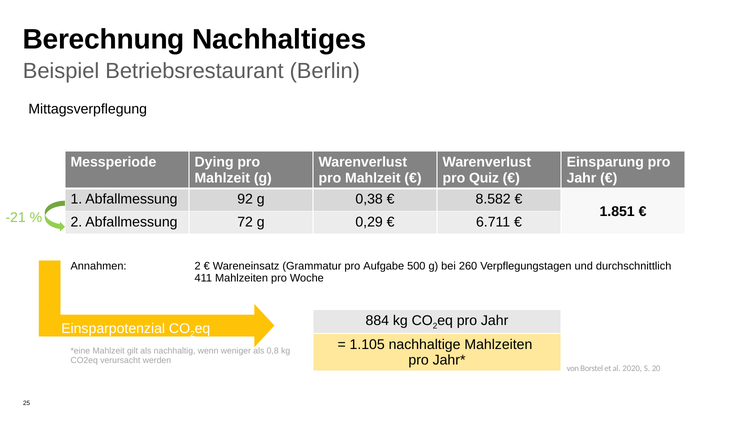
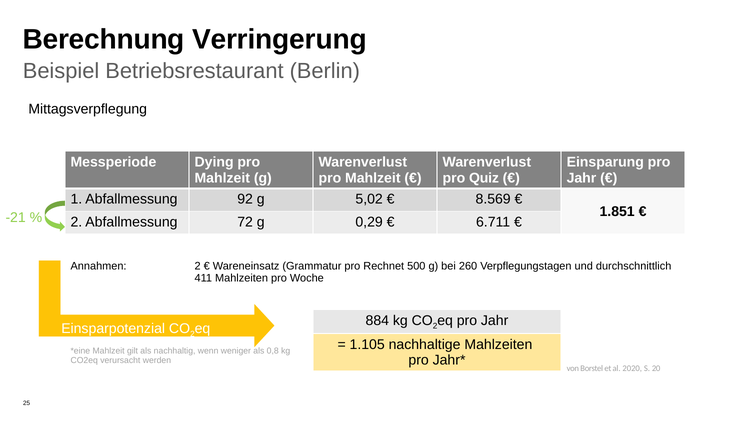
Nachhaltiges: Nachhaltiges -> Verringerung (279, 39)
0,38: 0,38 -> 5,02 (369, 199)
8.582: 8.582 -> 8.569 (493, 199)
Aufgabe: Aufgabe -> Rechnet (384, 266)
